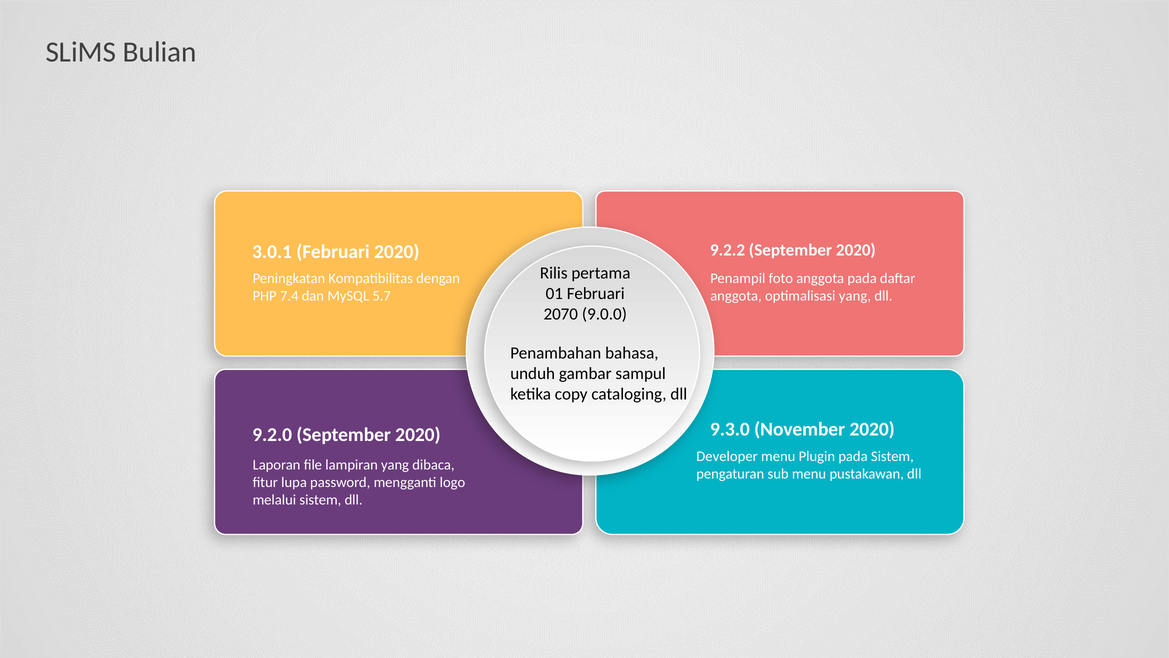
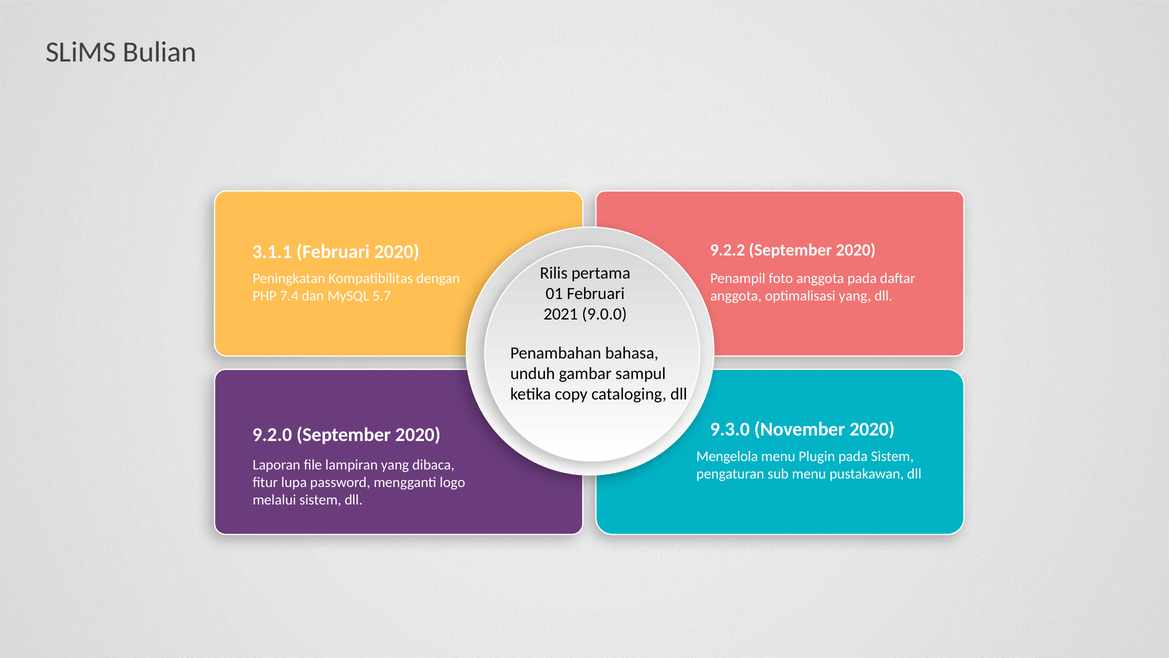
3.0.1: 3.0.1 -> 3.1.1 (272, 251)
2070: 2070 -> 2021 (561, 314)
Developer: Developer -> Mengelola (727, 456)
